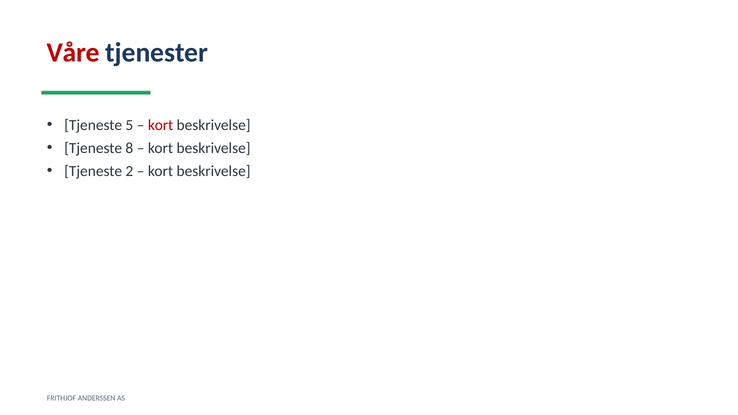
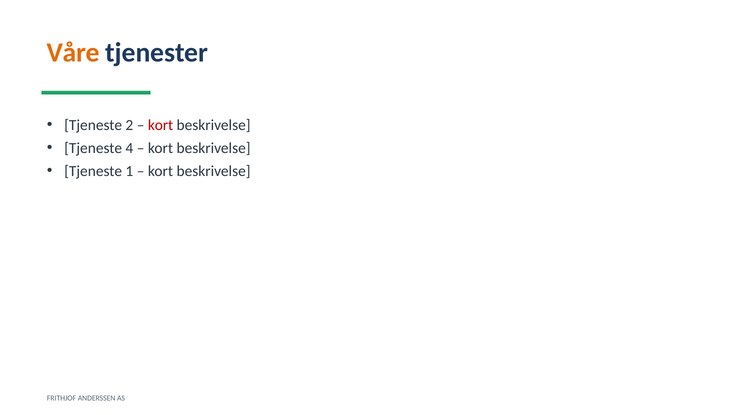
Våre colour: red -> orange (73, 53)
5: 5 -> 2 (129, 125)
8: 8 -> 4 (129, 148)
2: 2 -> 1 (129, 171)
